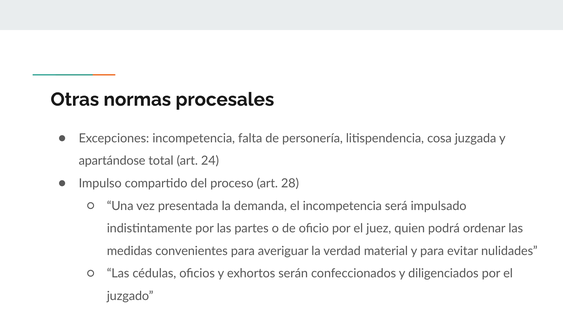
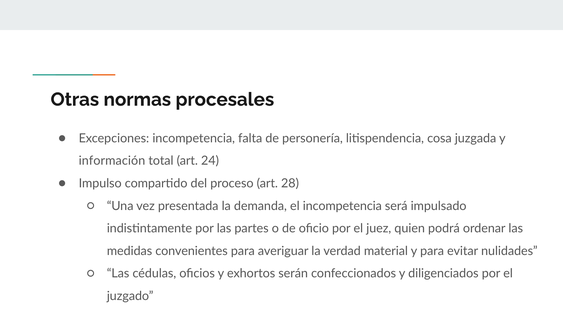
apartándose: apartándose -> información (112, 161)
